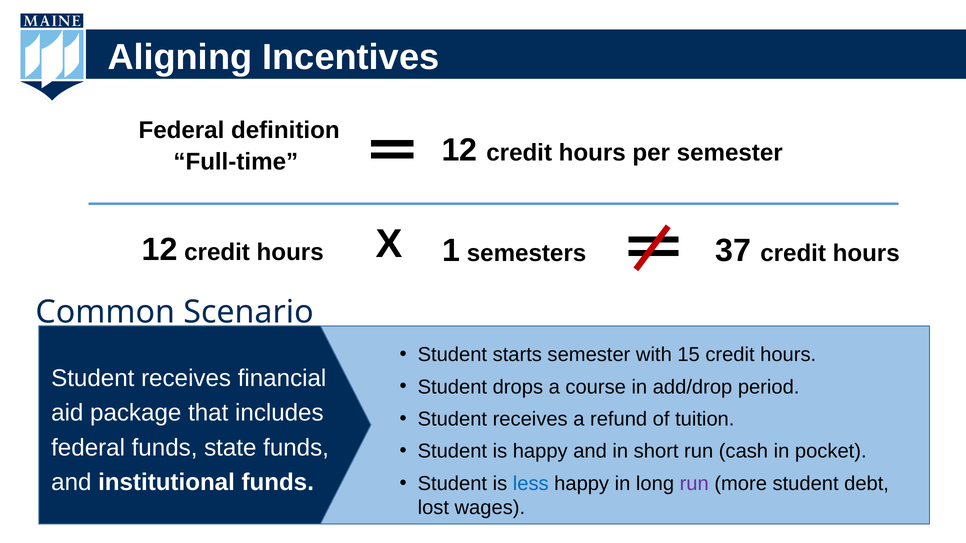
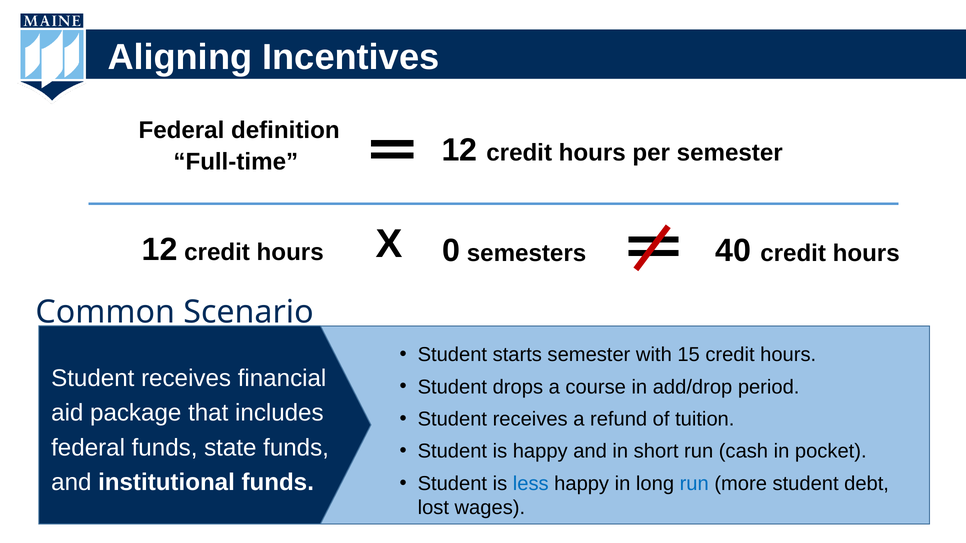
1: 1 -> 0 (451, 251)
37: 37 -> 40 (733, 251)
run colour: purple -> blue (694, 484)
